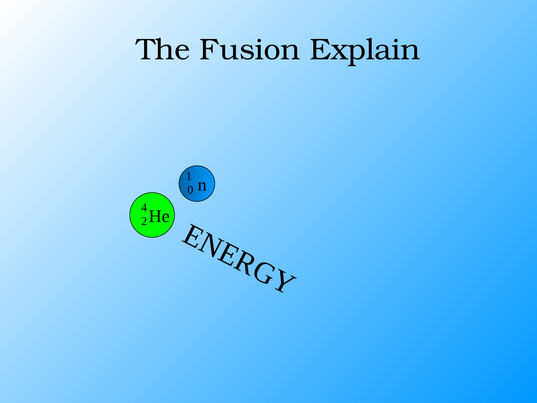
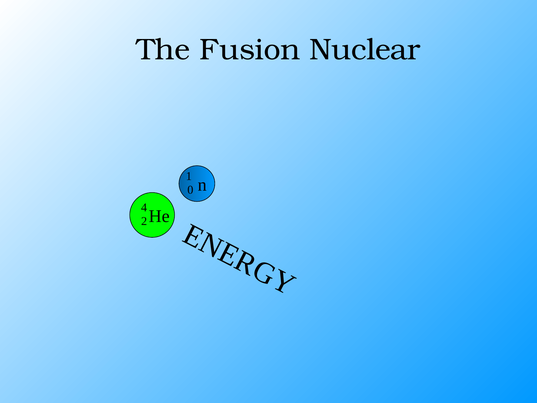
Explain: Explain -> Nuclear (365, 50)
